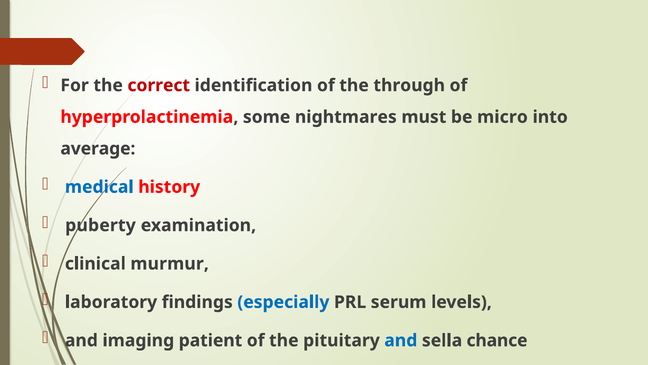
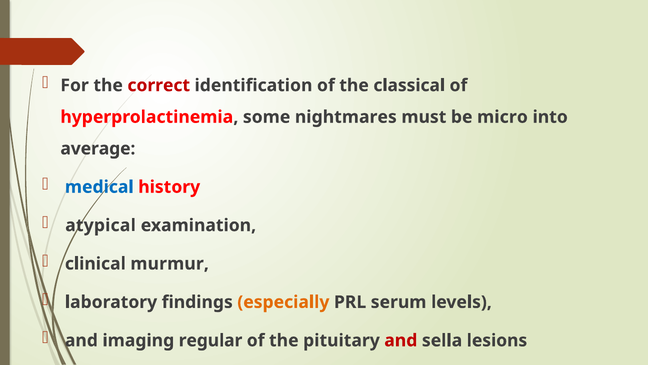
through: through -> classical (409, 85)
puberty: puberty -> atypical (100, 225)
especially colour: blue -> orange (283, 302)
patient: patient -> regular (211, 340)
and colour: blue -> red (401, 340)
chance: chance -> lesions (497, 340)
